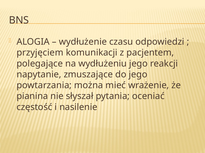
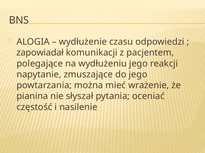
przyjęciem: przyjęciem -> zapowiadał (40, 53)
